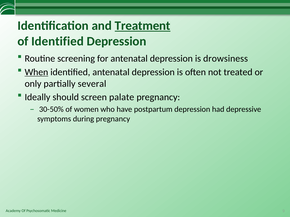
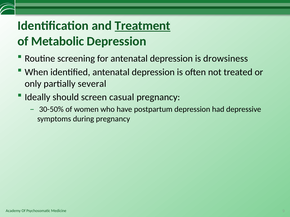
of Identified: Identified -> Metabolic (58, 41)
When underline: present -> none (36, 72)
palate: palate -> casual (122, 97)
